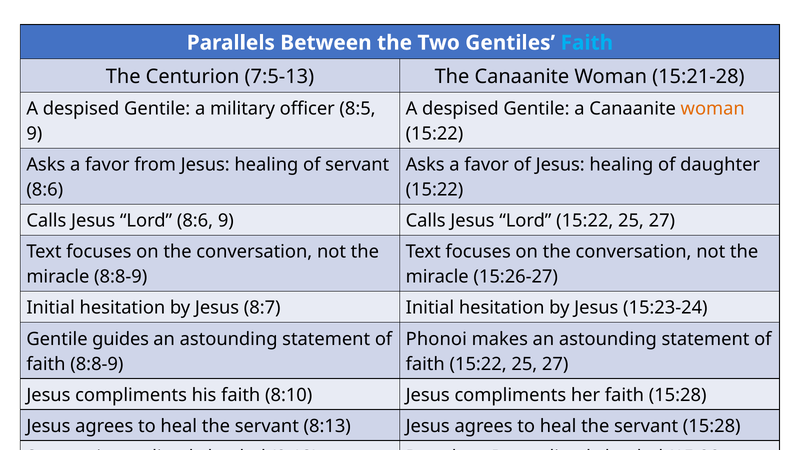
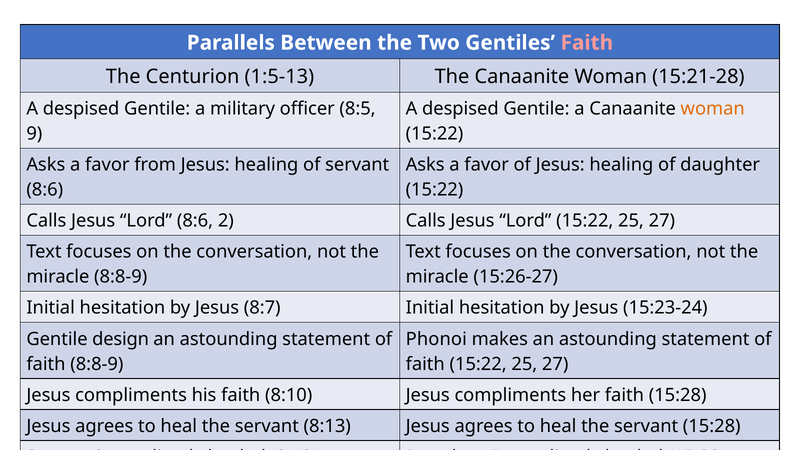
Faith colour: light blue -> pink (587, 43)
7:5-13: 7:5-13 -> 1:5-13 (279, 77)
8:6 9: 9 -> 2 (226, 221)
guides: guides -> design (121, 339)
